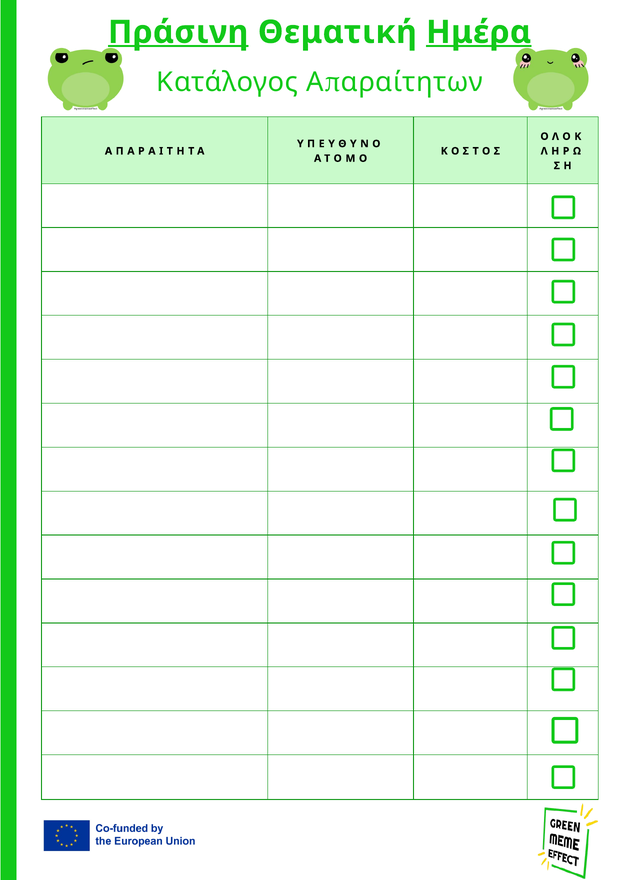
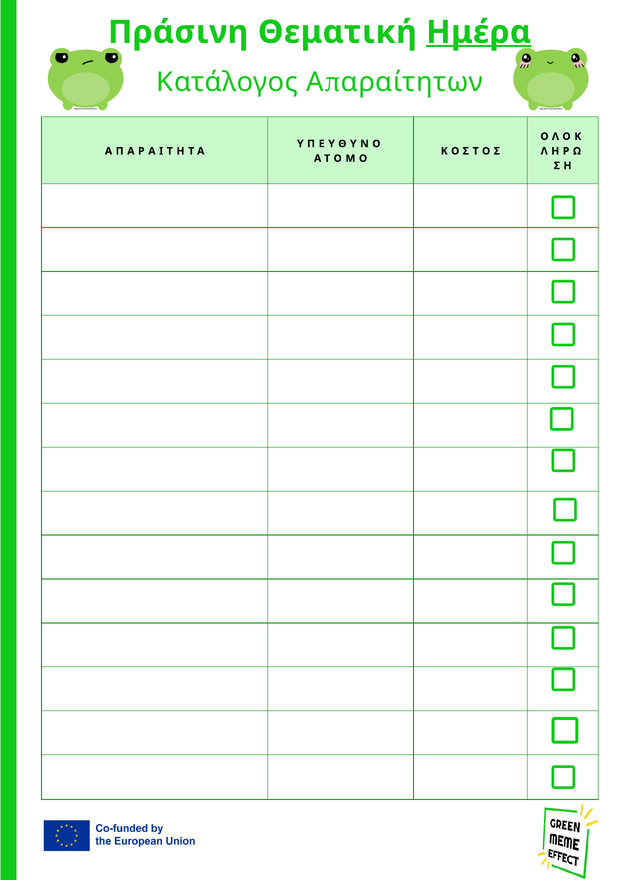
Πράσινη underline: present -> none (178, 32)
